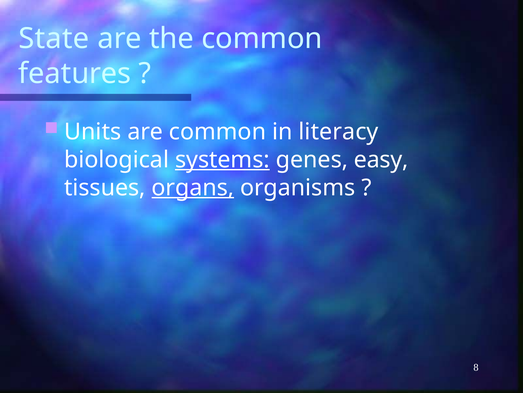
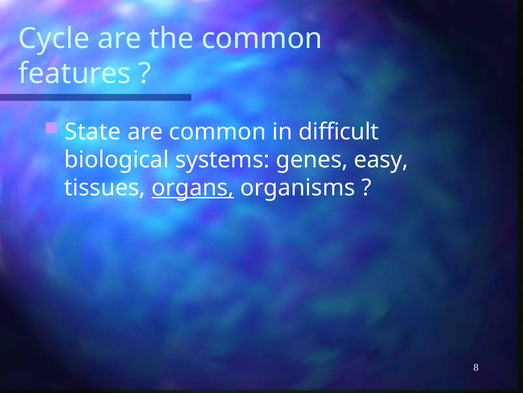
State: State -> Cycle (54, 39)
Units: Units -> State (93, 132)
literacy: literacy -> difficult (339, 132)
systems underline: present -> none (222, 159)
